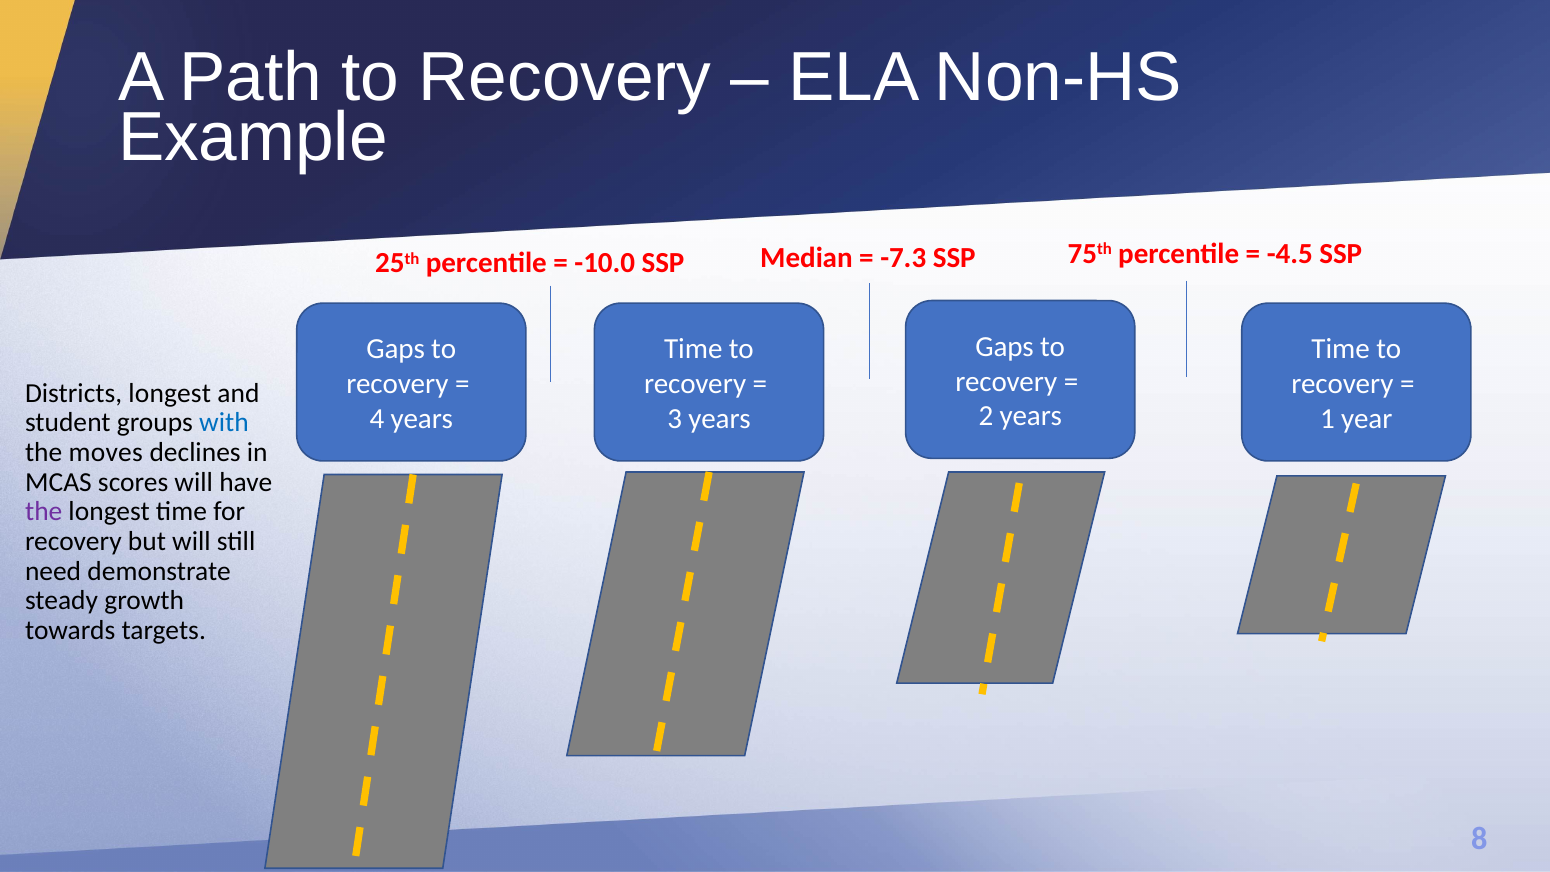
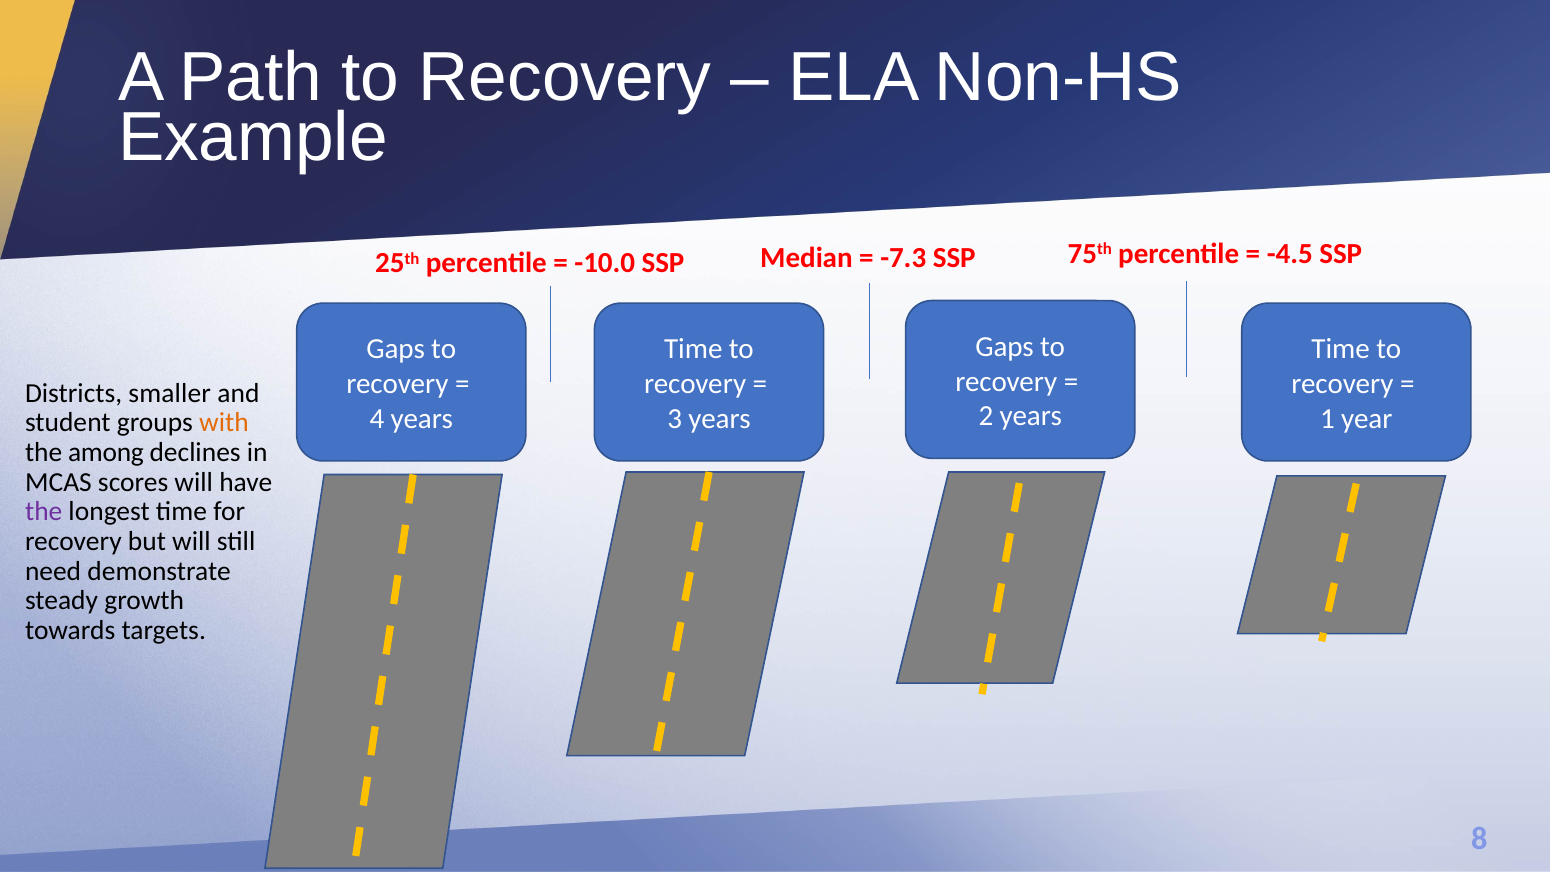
Districts longest: longest -> smaller (170, 393)
with colour: blue -> orange (224, 423)
moves: moves -> among (106, 452)
